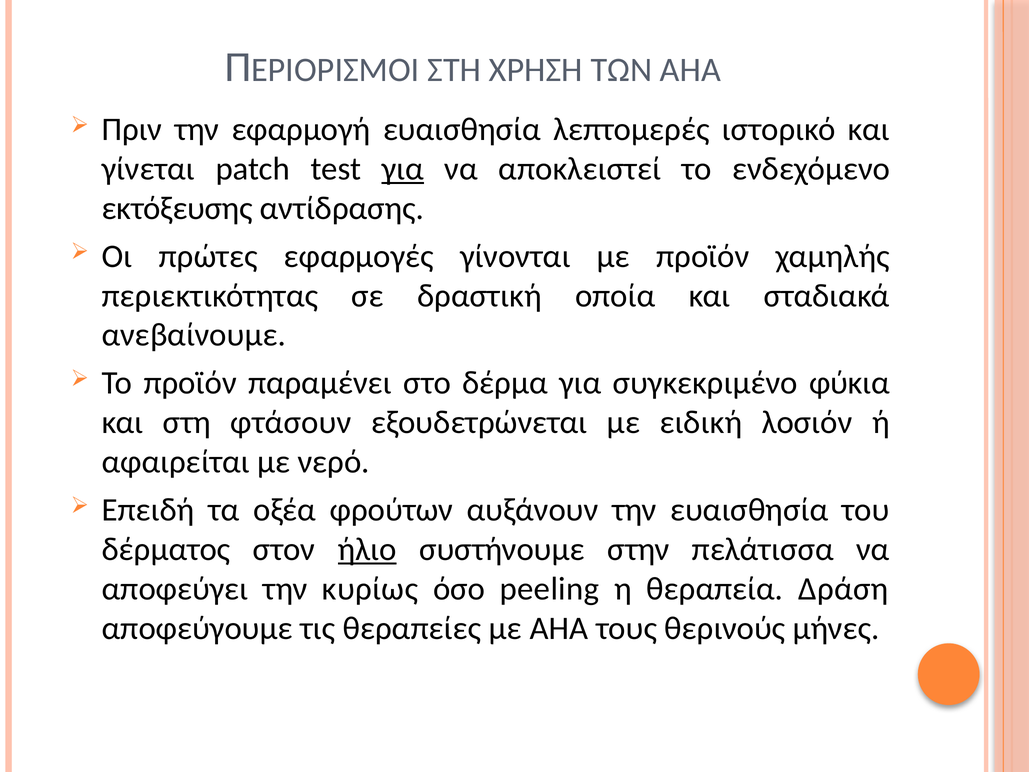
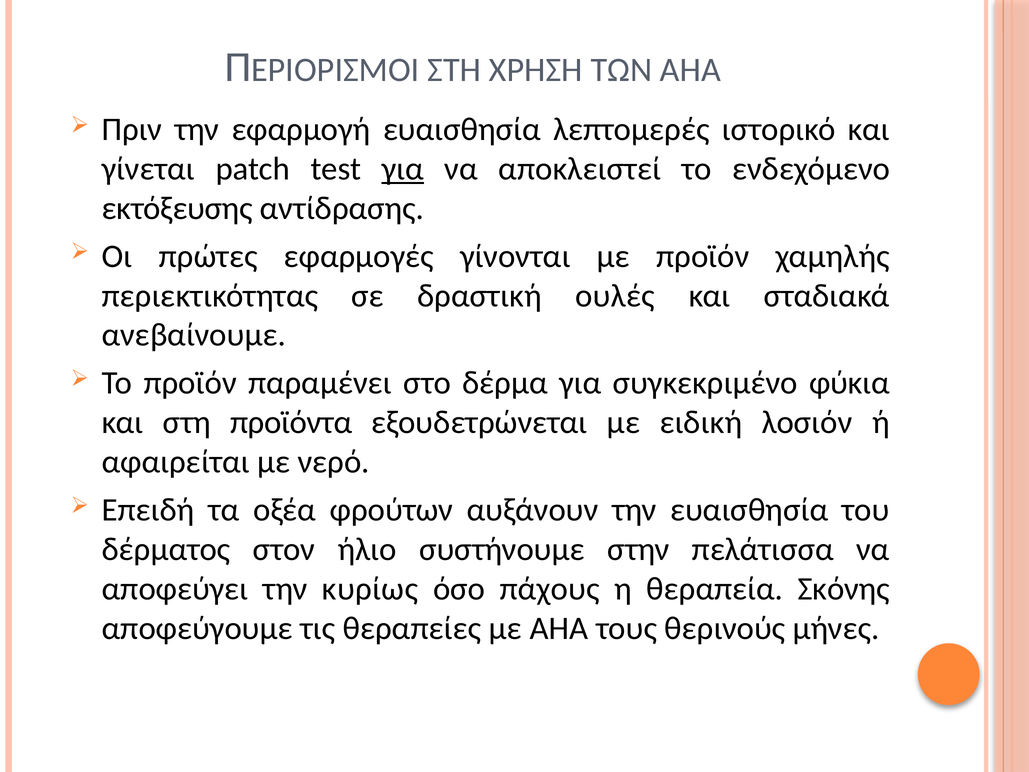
οποία: οποία -> ουλές (615, 296)
φτάσουν: φτάσουν -> προϊόντα (291, 422)
ήλιο underline: present -> none (367, 549)
peeling: peeling -> πάχους (550, 589)
Δράση: Δράση -> Σκόνης (844, 589)
